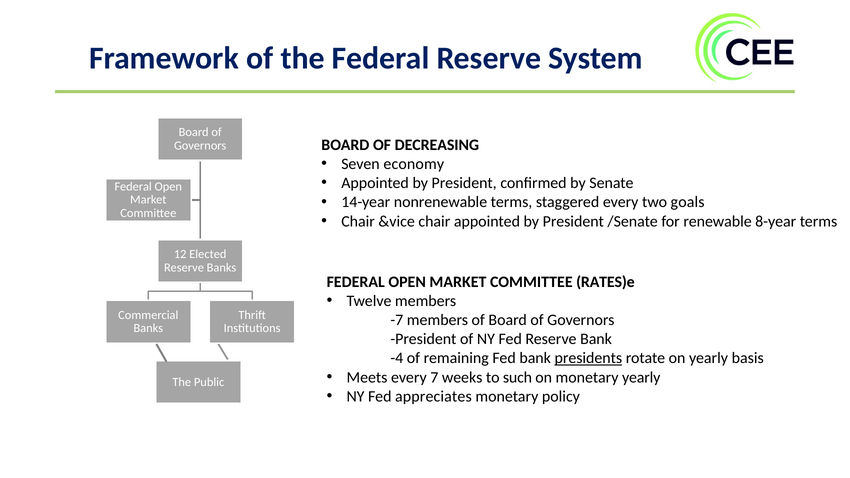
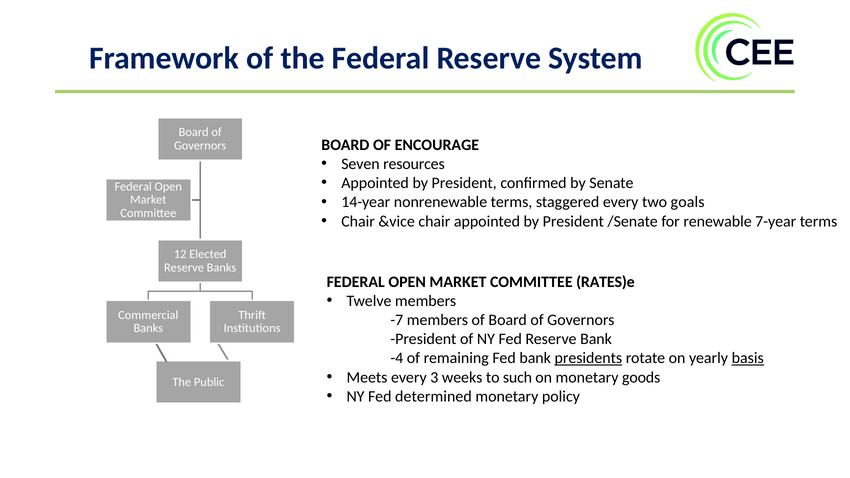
DECREASING: DECREASING -> ENCOURAGE (437, 145)
economy: economy -> resources (414, 164)
8-year: 8-year -> 7-year (776, 221)
basis underline: none -> present (748, 358)
7: 7 -> 3 (434, 377)
monetary yearly: yearly -> goods (641, 377)
appreciates: appreciates -> determined (433, 397)
